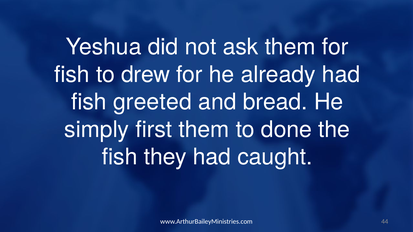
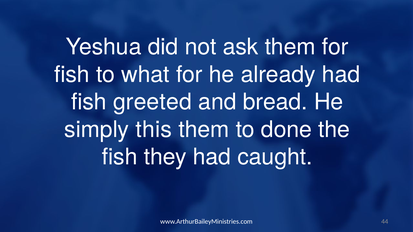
drew: drew -> what (145, 75)
first: first -> this (154, 130)
